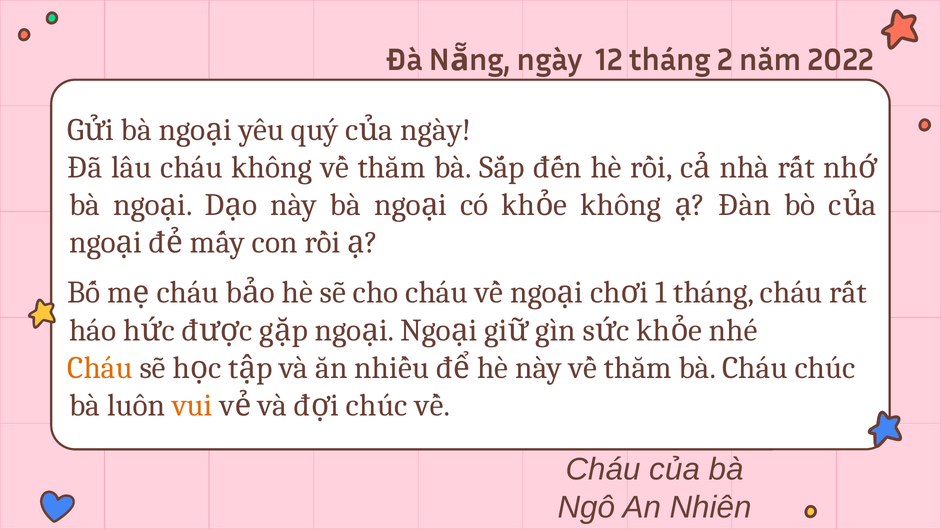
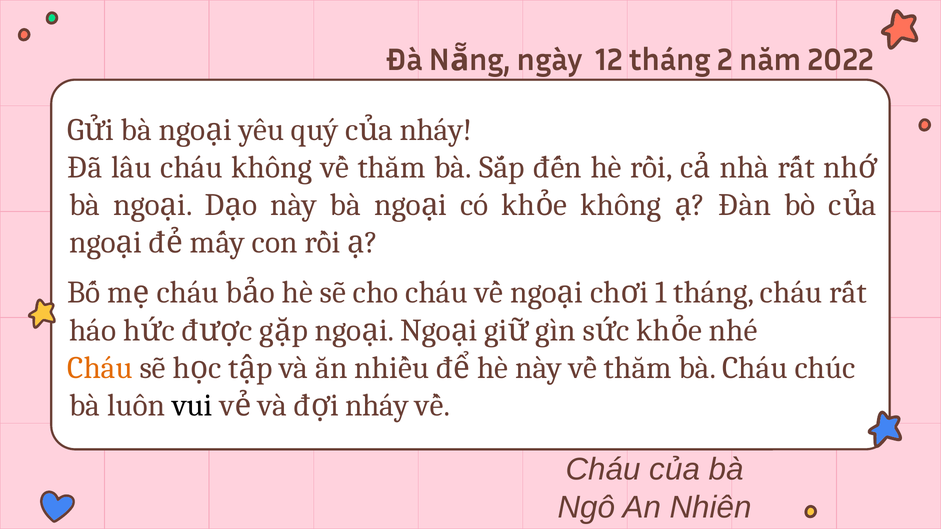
ngày: ngày -> nháy (436, 130)
vui colour: orange -> black (192, 406)
chúc: chúc -> nháy (377, 406)
